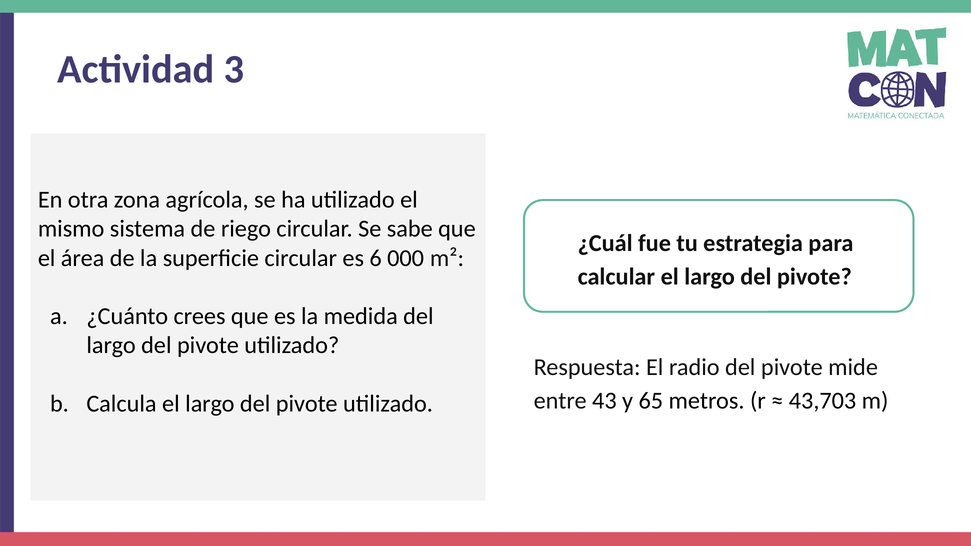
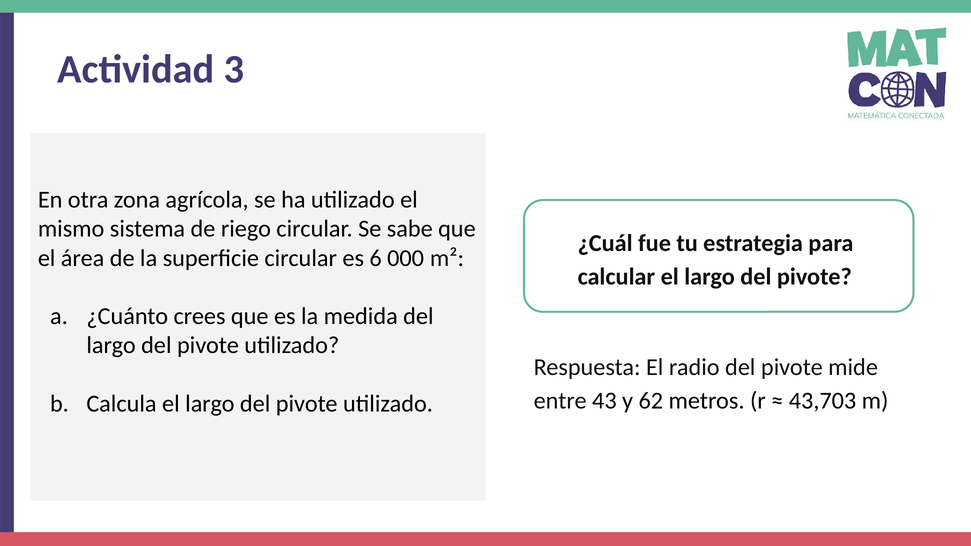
65: 65 -> 62 (651, 401)
